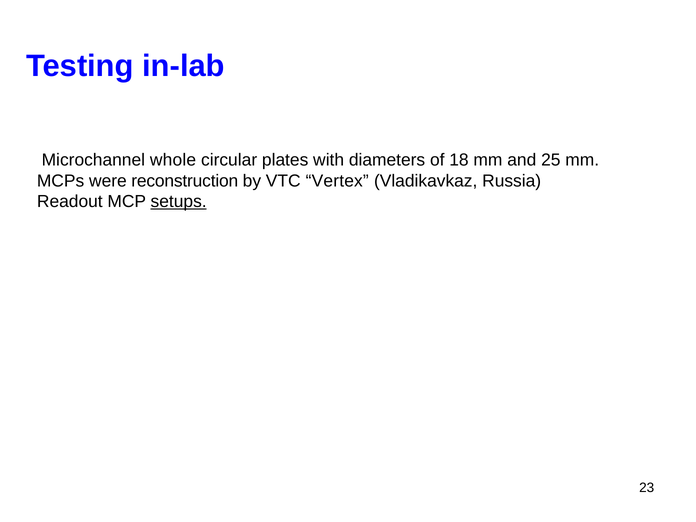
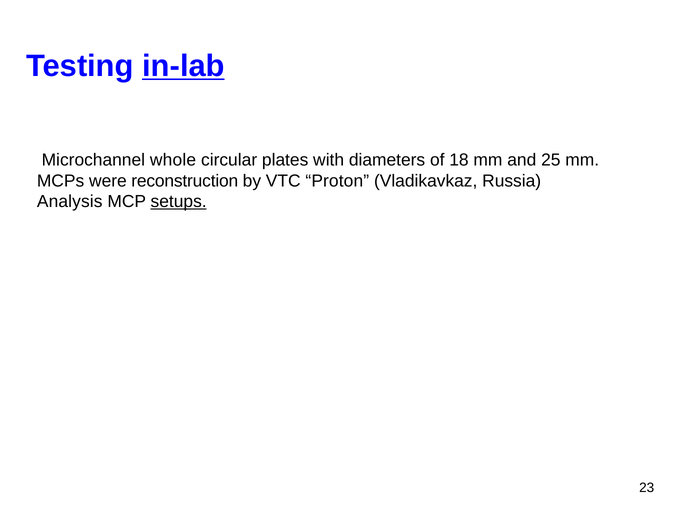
in-lab underline: none -> present (183, 66)
Vertex: Vertex -> Proton (337, 181)
Readout: Readout -> Analysis (70, 202)
